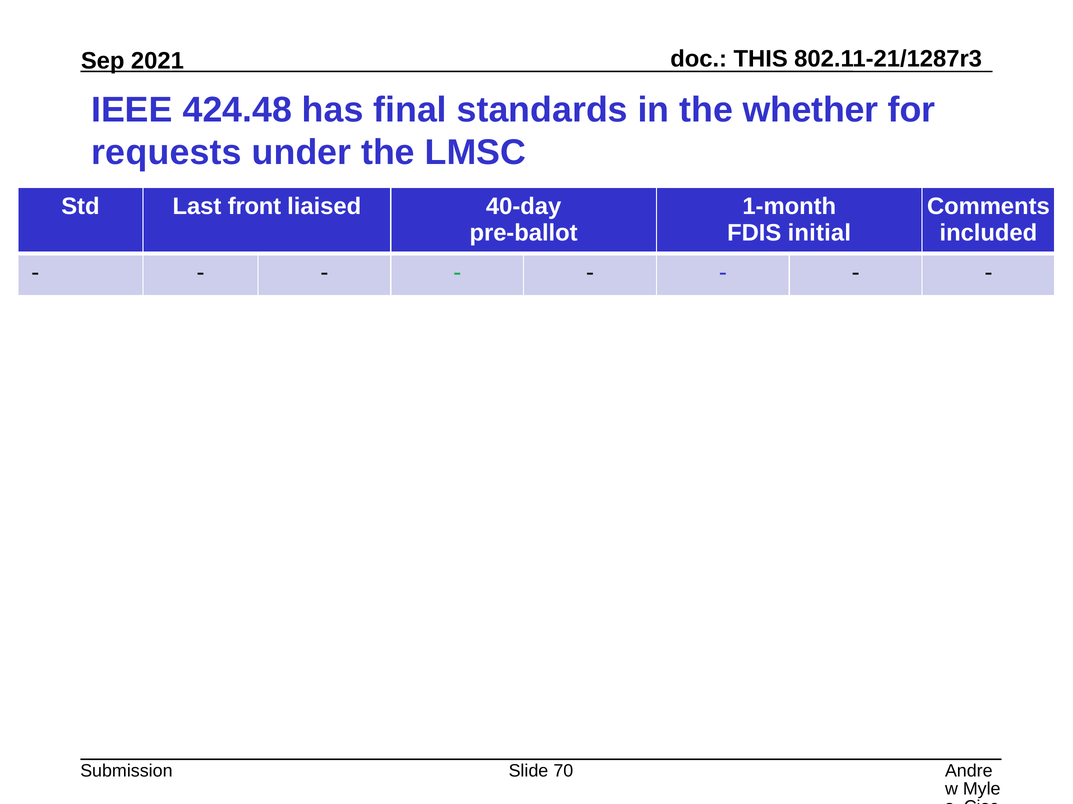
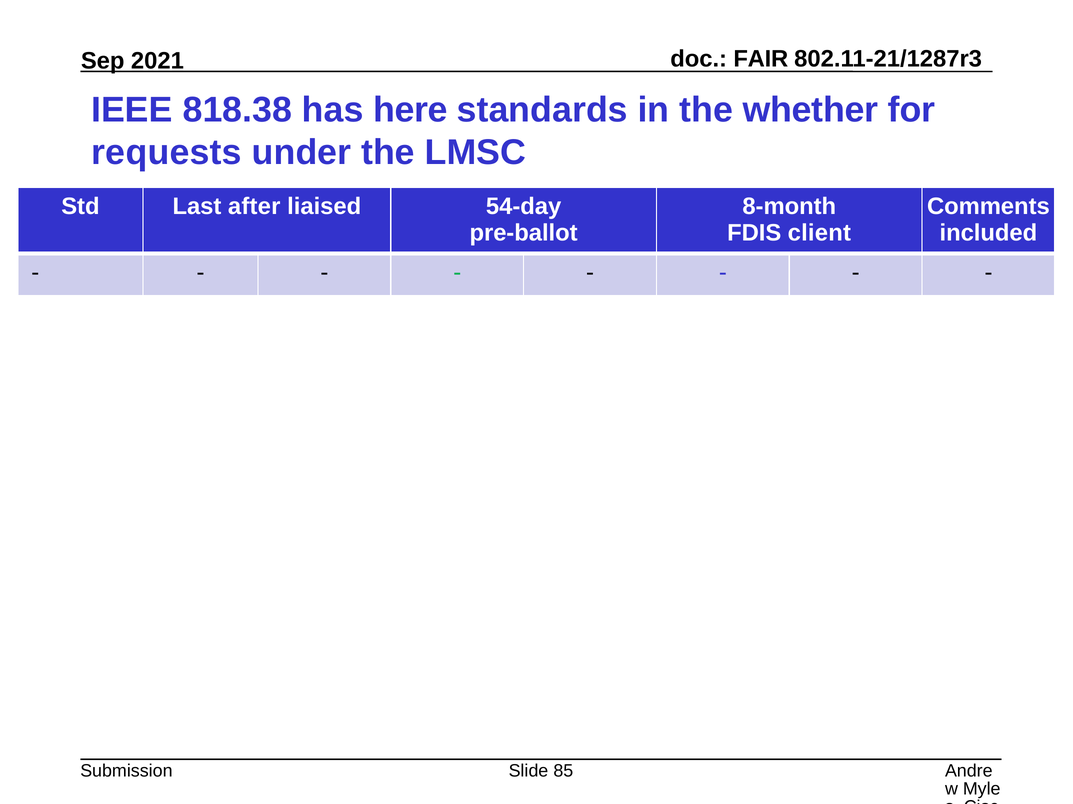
THIS: THIS -> FAIR (761, 59)
424.48: 424.48 -> 818.38 (237, 110)
final: final -> here (410, 110)
front: front -> after (254, 207)
40-day: 40-day -> 54-day (524, 207)
1-month: 1-month -> 8-month (789, 207)
initial: initial -> client (819, 233)
70: 70 -> 85 (563, 772)
